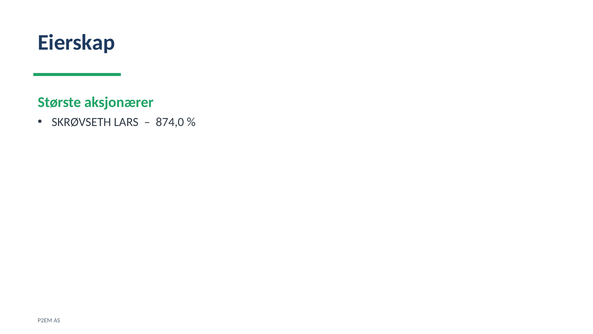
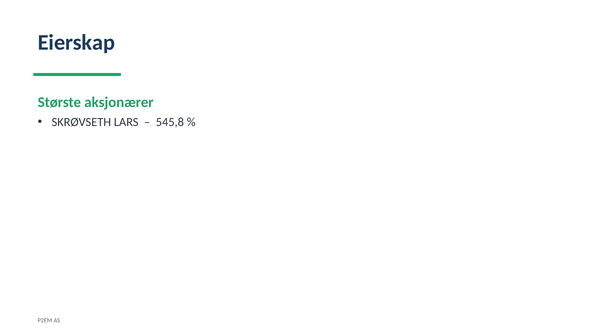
874,0: 874,0 -> 545,8 (170, 122)
